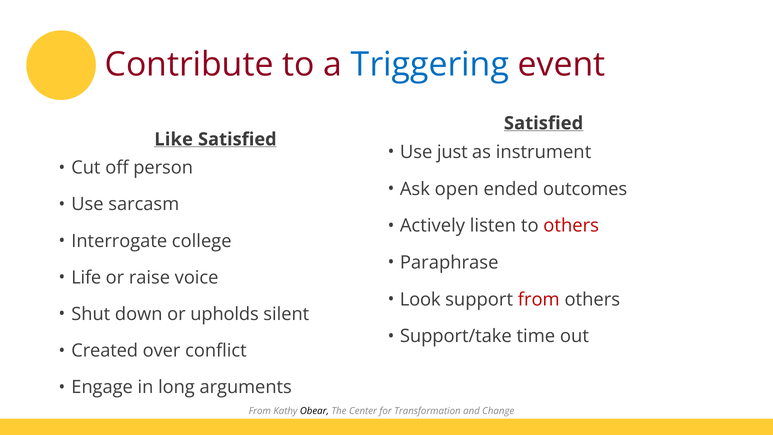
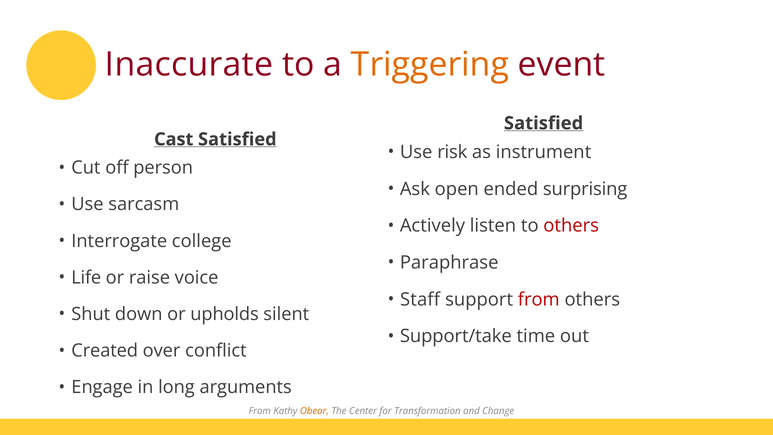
Contribute: Contribute -> Inaccurate (189, 65)
Triggering colour: blue -> orange (430, 65)
Like: Like -> Cast (174, 139)
just: just -> risk (452, 152)
outcomes: outcomes -> surprising (585, 189)
Look: Look -> Staff (420, 299)
Obear colour: black -> orange (314, 411)
